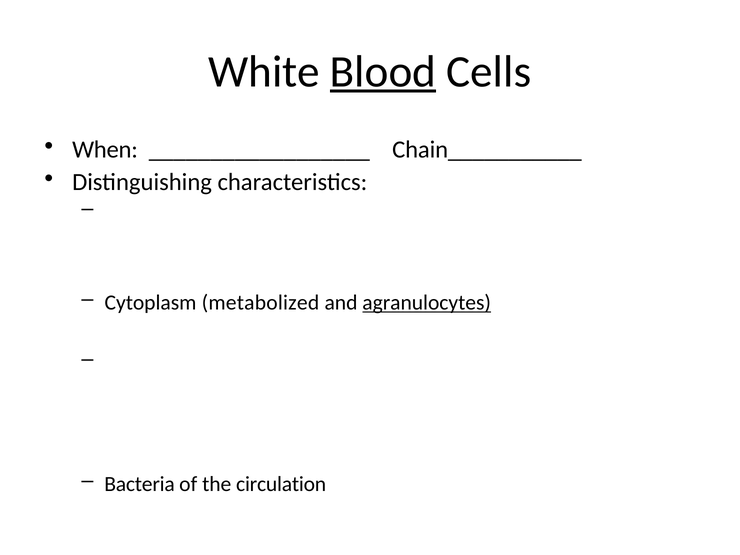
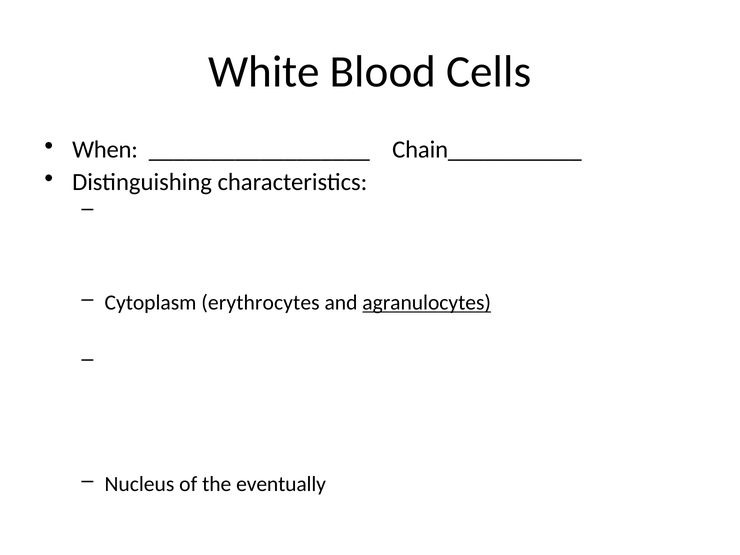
Blood underline: present -> none (383, 72)
metabolized: metabolized -> erythrocytes (260, 303)
Bacteria: Bacteria -> Nucleus (139, 484)
circulation: circulation -> eventually (281, 484)
